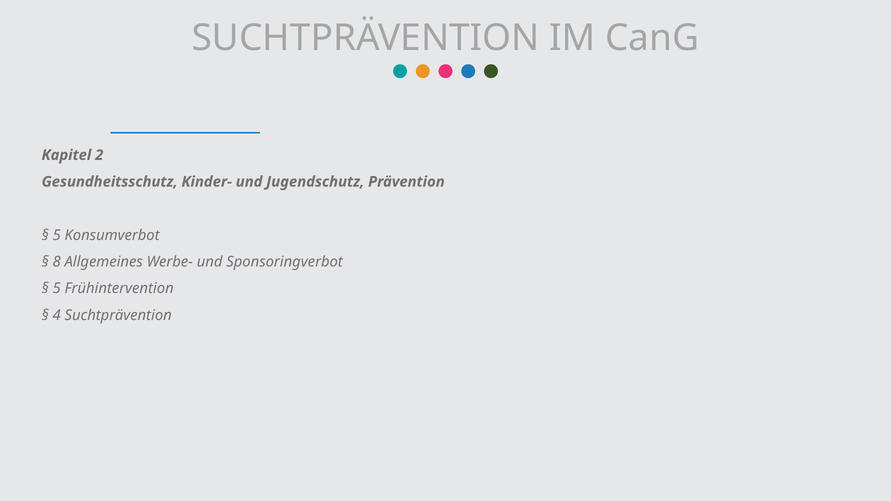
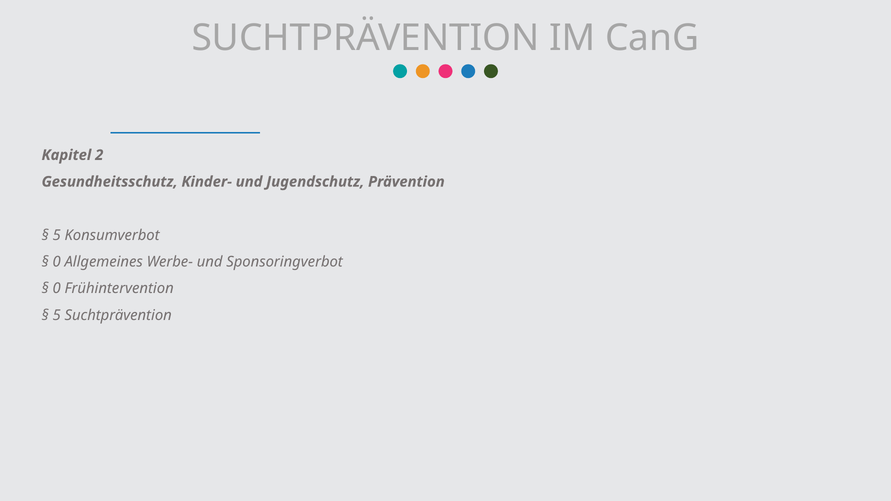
8: 8 -> 0 (57, 262)
5: 5 -> 0 (57, 289)
4: 4 -> 5 (57, 315)
